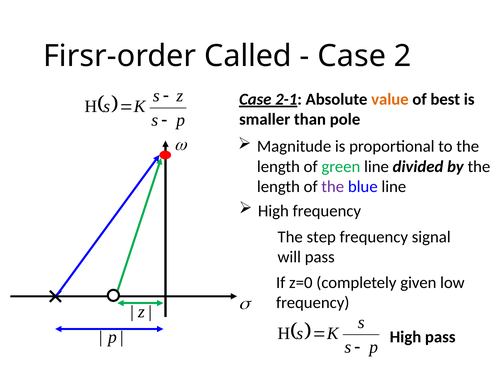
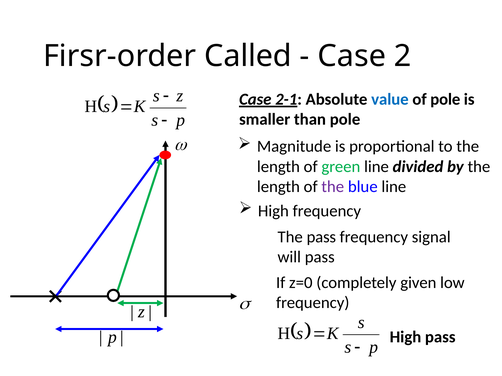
value colour: orange -> blue (390, 100)
of best: best -> pole (445, 100)
The step: step -> pass (321, 237)
